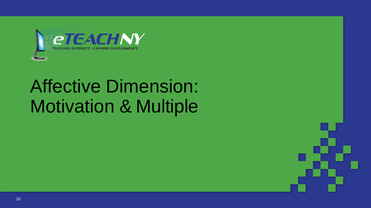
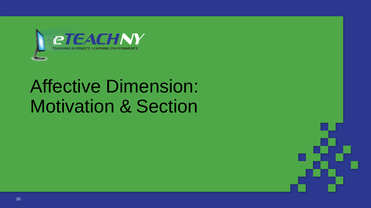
Multiple: Multiple -> Section (167, 107)
